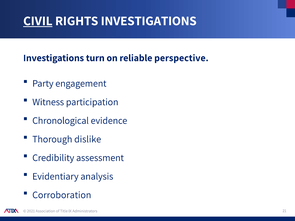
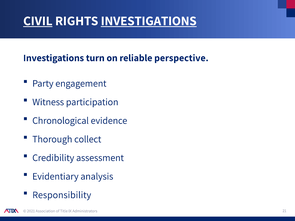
INVESTIGATIONS underline: none -> present (149, 21)
dislike: dislike -> collect (88, 139)
Corroboration: Corroboration -> Responsibility (62, 195)
